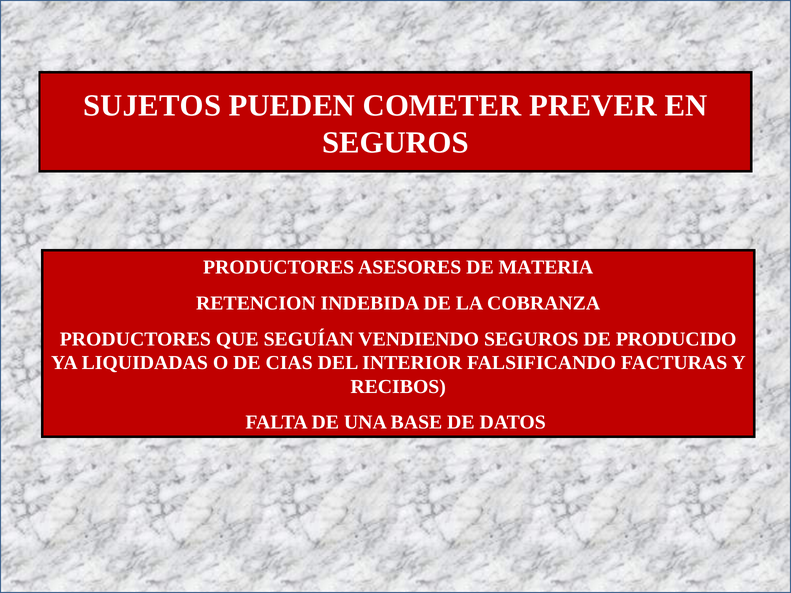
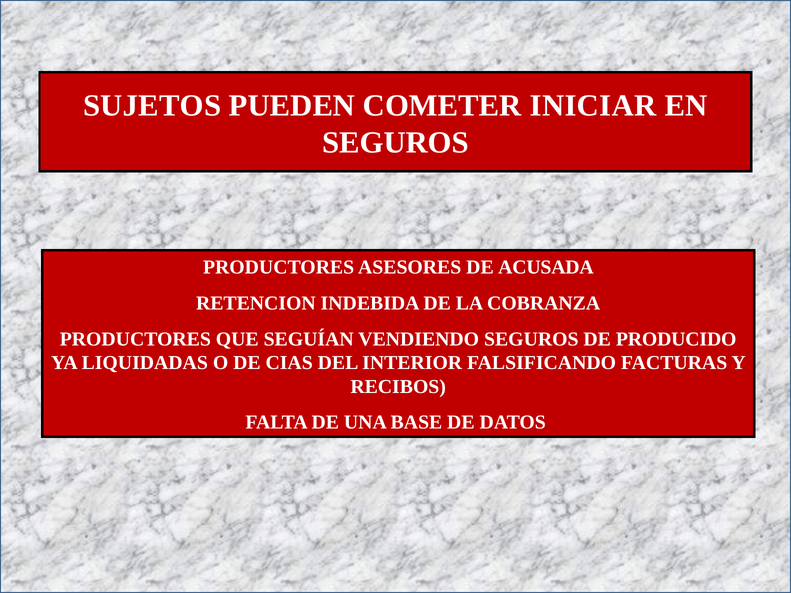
PREVER: PREVER -> INICIAR (593, 106)
MATERIA: MATERIA -> ACUSADA (546, 268)
